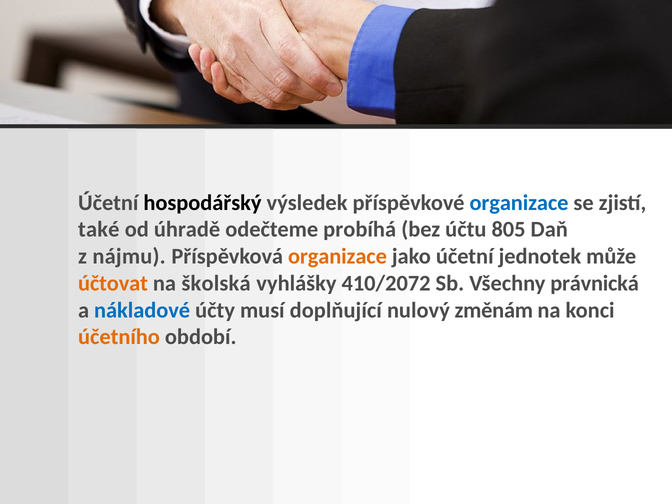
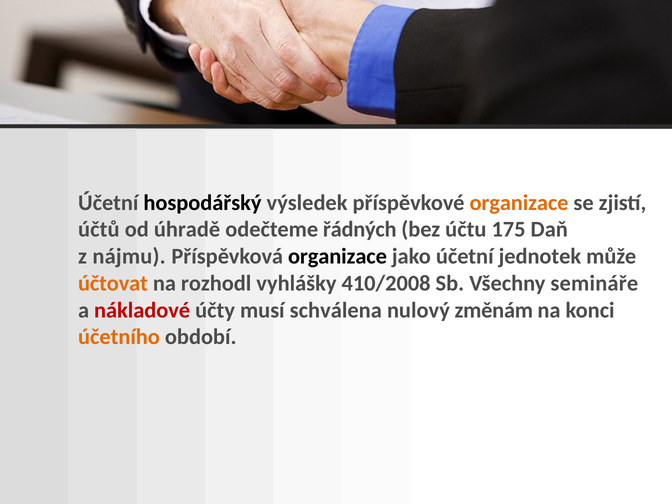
organizace colour: blue -> orange (519, 203)
také: také -> účtů (99, 230)
probíhá: probíhá -> řádných (360, 230)
805: 805 -> 175 (509, 230)
organizace colour: orange -> black (337, 256)
školská: školská -> rozhodl (216, 283)
410/2072: 410/2072 -> 410/2008 (386, 283)
právnická: právnická -> semináře (594, 283)
nákladové colour: blue -> red (142, 310)
doplňující: doplňující -> schválena (336, 310)
